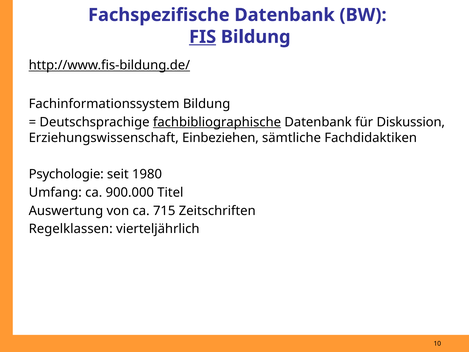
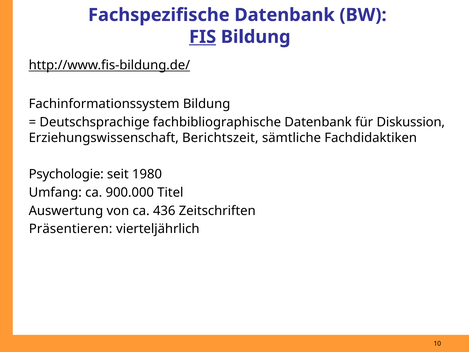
fachbibliographische underline: present -> none (217, 122)
Einbeziehen: Einbeziehen -> Berichtszeit (220, 138)
715: 715 -> 436 (164, 211)
Regelklassen: Regelklassen -> Präsentieren (71, 229)
